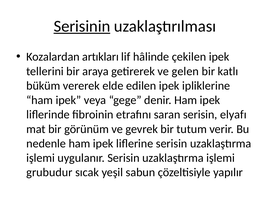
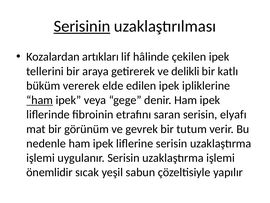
gelen: gelen -> delikli (185, 71)
ham underline: none -> present (40, 100)
grubudur: grubudur -> önemlidir (49, 172)
